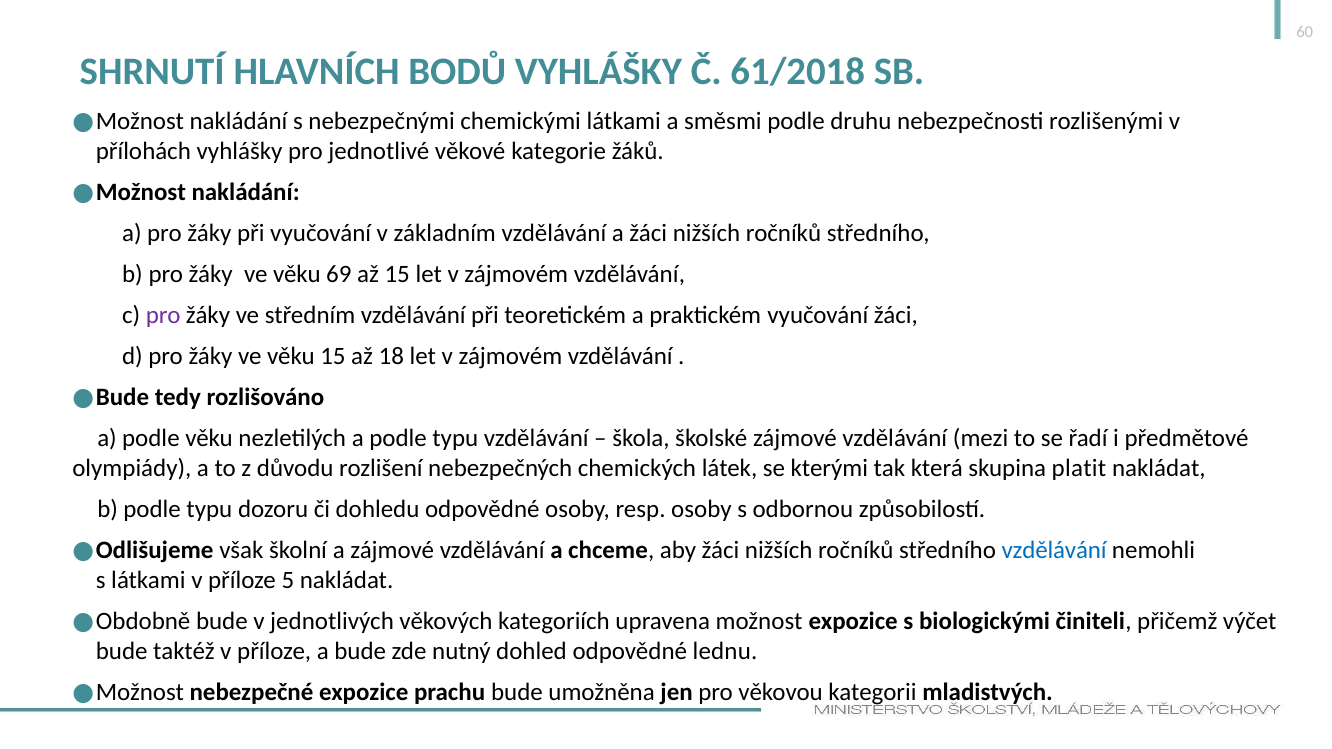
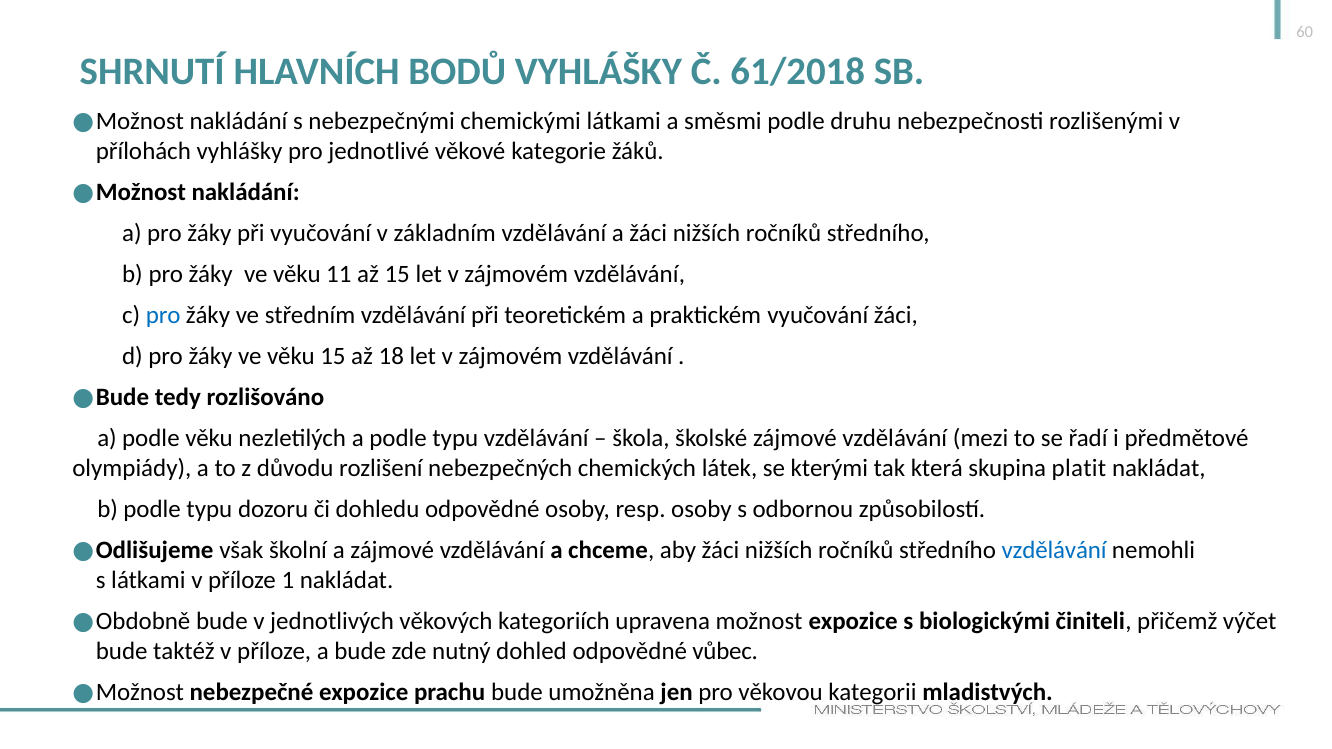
69: 69 -> 11 (339, 275)
pro colour: purple -> blue (163, 316)
5: 5 -> 1 (288, 581)
lednu: lednu -> vůbec (725, 652)
